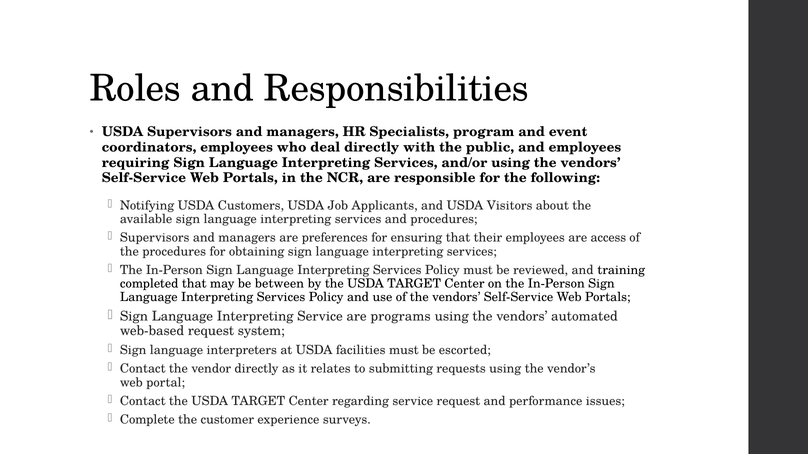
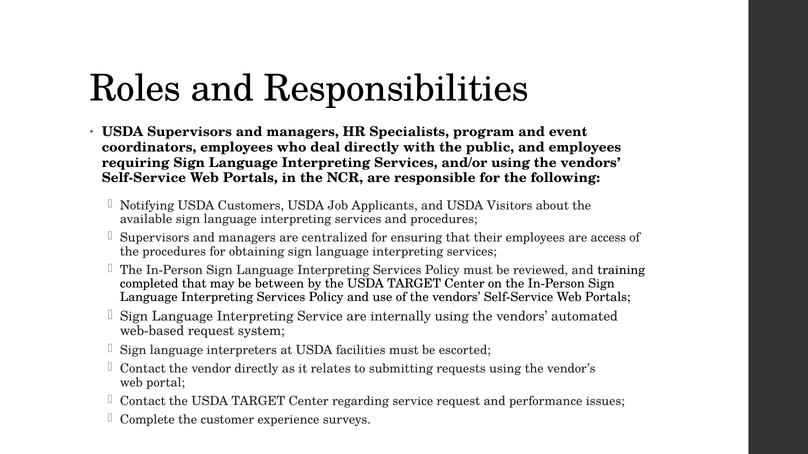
preferences: preferences -> centralized (335, 238)
programs: programs -> internally (401, 317)
